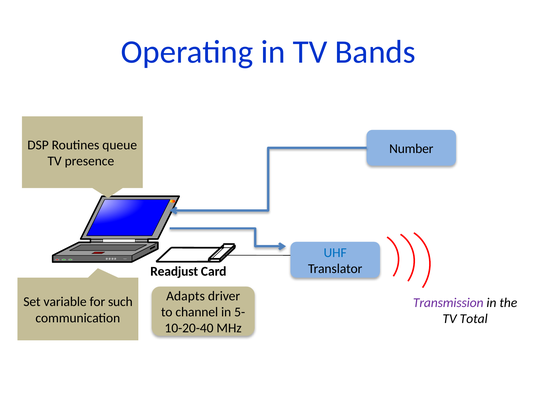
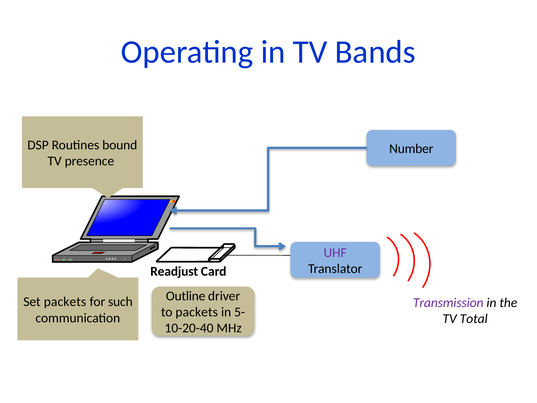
queue: queue -> bound (120, 145)
UHF colour: blue -> purple (335, 252)
Adapts: Adapts -> Outline (186, 296)
Set variable: variable -> packets (65, 302)
to channel: channel -> packets (197, 312)
